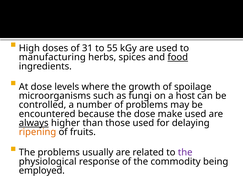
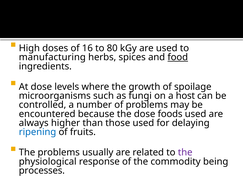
31: 31 -> 16 (87, 48)
55: 55 -> 80 (112, 48)
make: make -> foods (170, 114)
always underline: present -> none (34, 123)
ripening colour: orange -> blue (37, 132)
employed: employed -> processes (42, 171)
